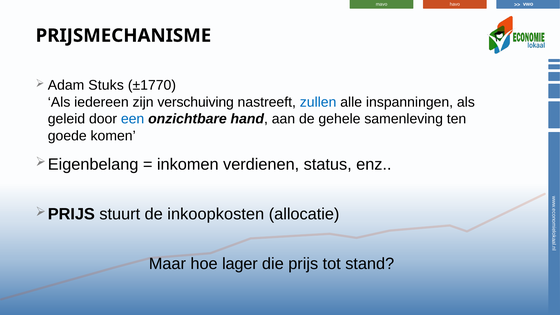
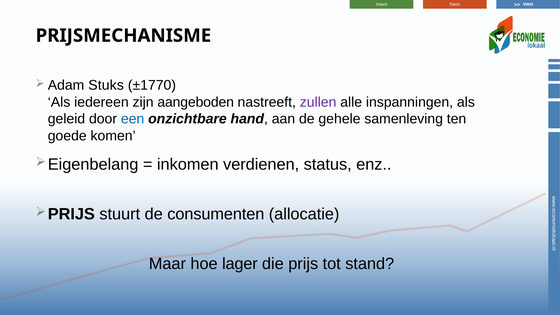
verschuiving: verschuiving -> aangeboden (196, 102)
zullen colour: blue -> purple (318, 102)
inkoopkosten: inkoopkosten -> consumenten (216, 214)
